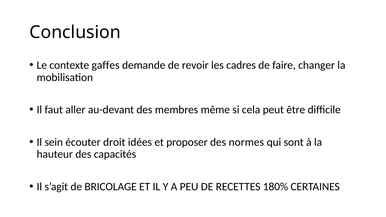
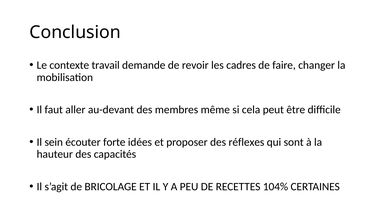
gaffes: gaffes -> travail (106, 65)
droit: droit -> forte (114, 142)
normes: normes -> réflexes (246, 142)
180%: 180% -> 104% (275, 187)
